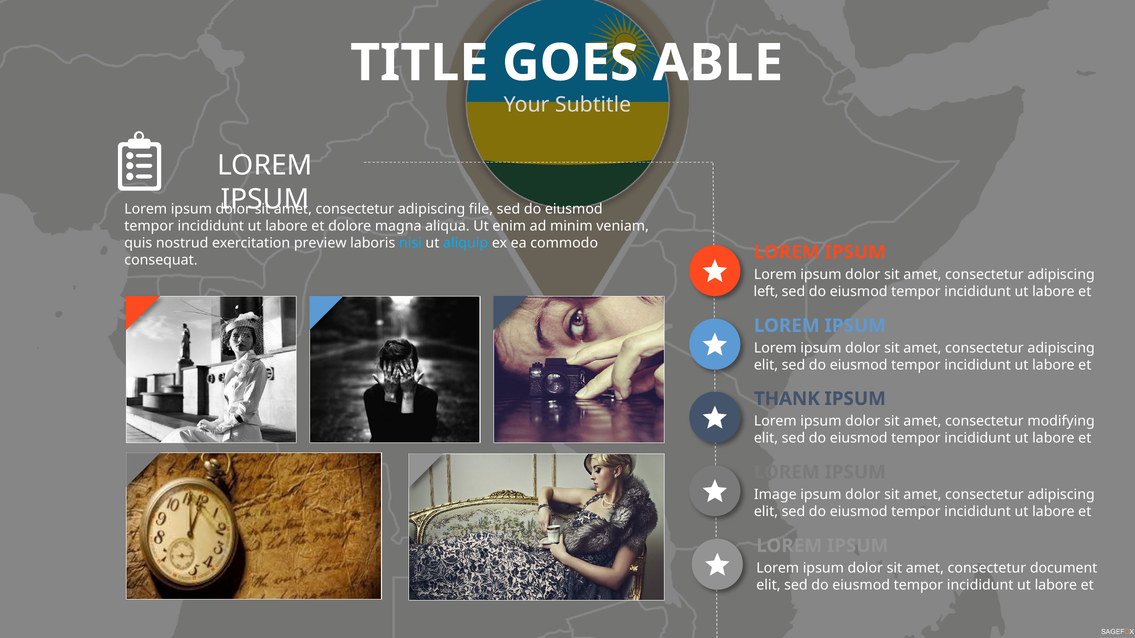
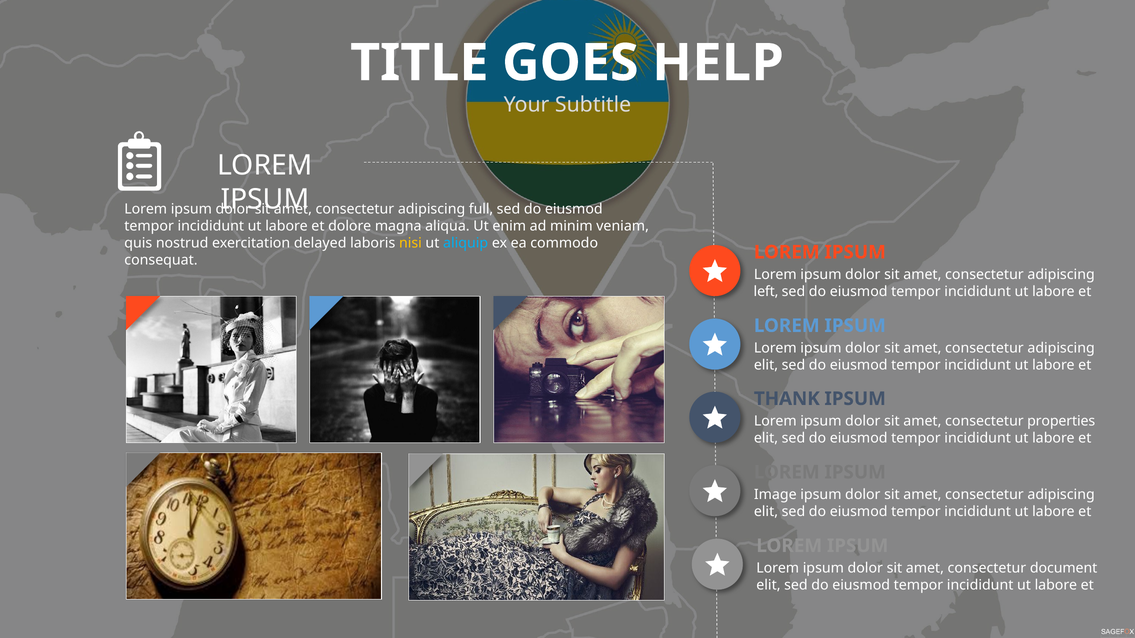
ABLE: ABLE -> HELP (718, 63)
file: file -> full (481, 209)
preview: preview -> delayed (320, 243)
nisi colour: light blue -> yellow (410, 243)
modifying: modifying -> properties (1061, 421)
